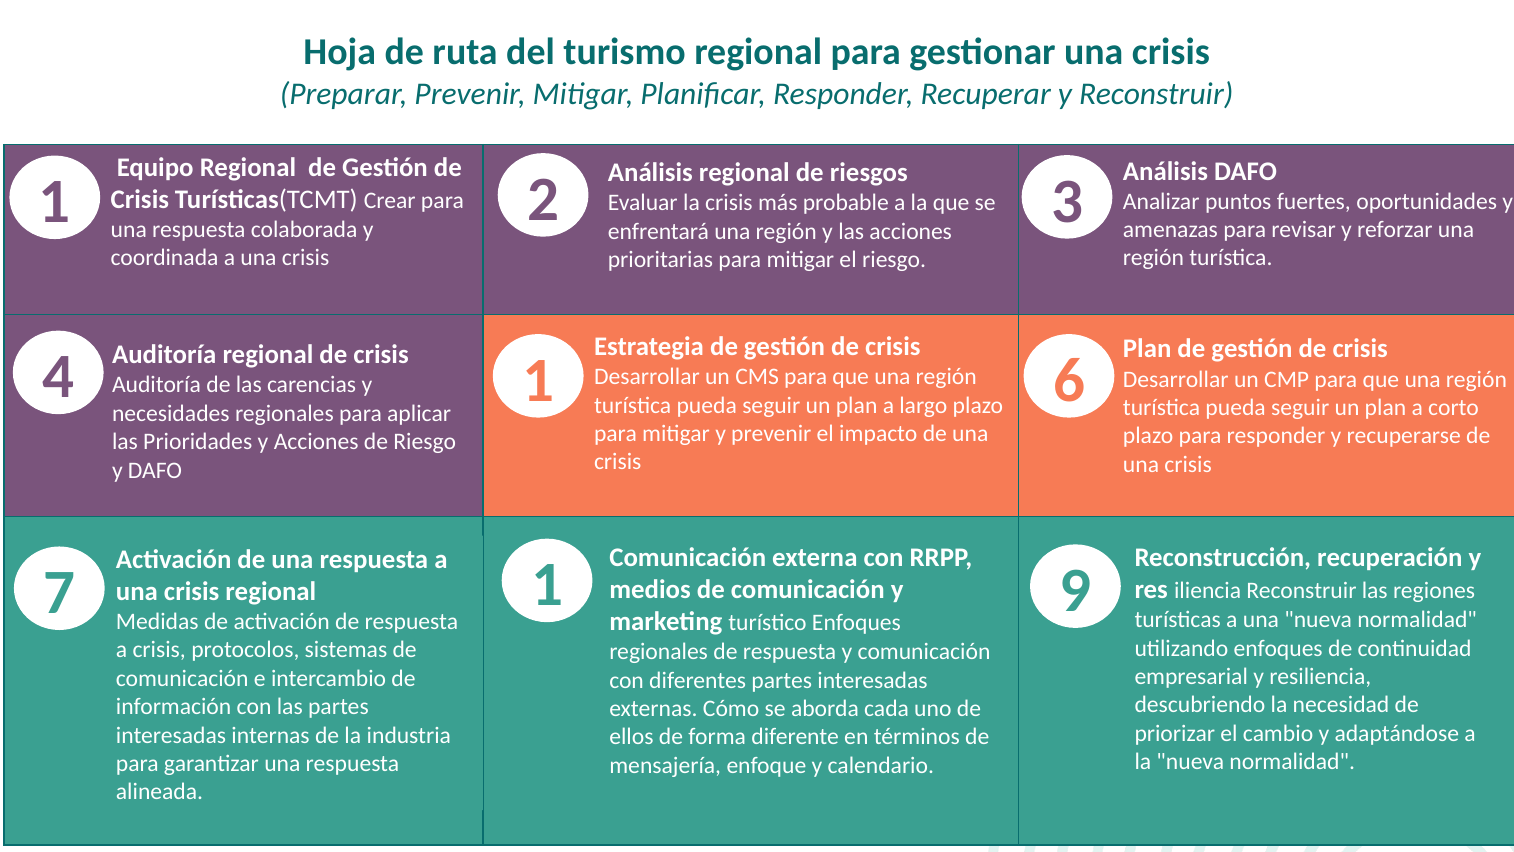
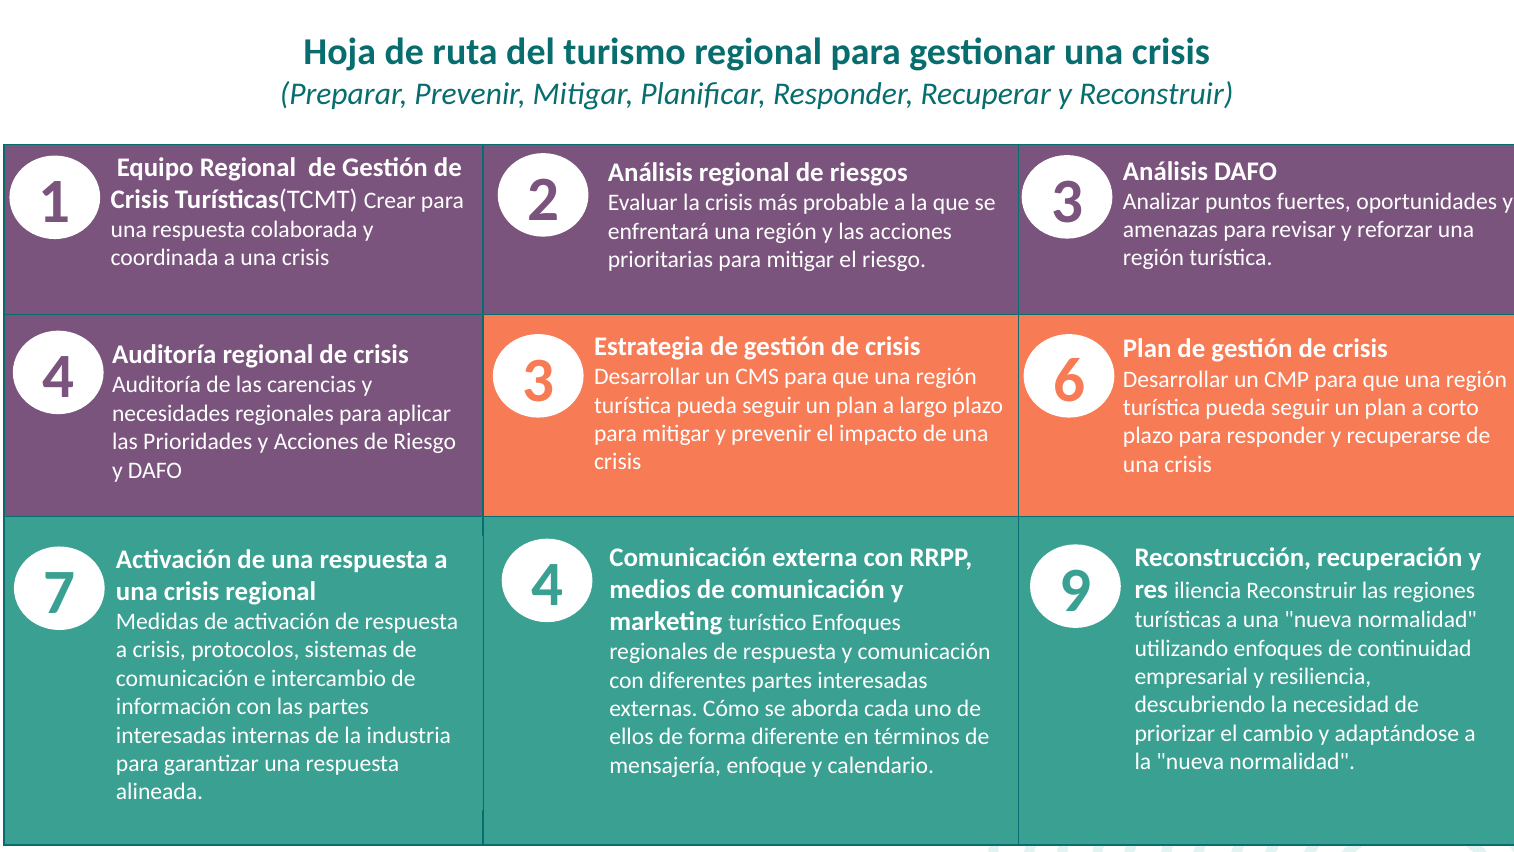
4 1: 1 -> 3 (538, 380)
7 1: 1 -> 4 (547, 585)
